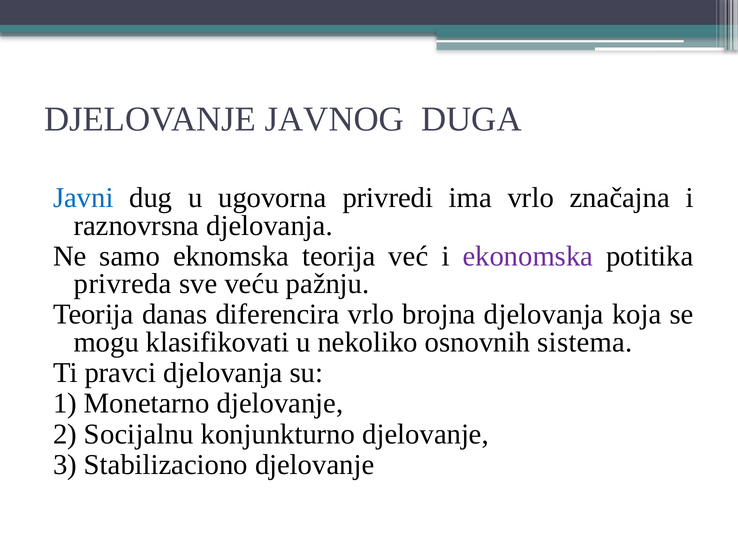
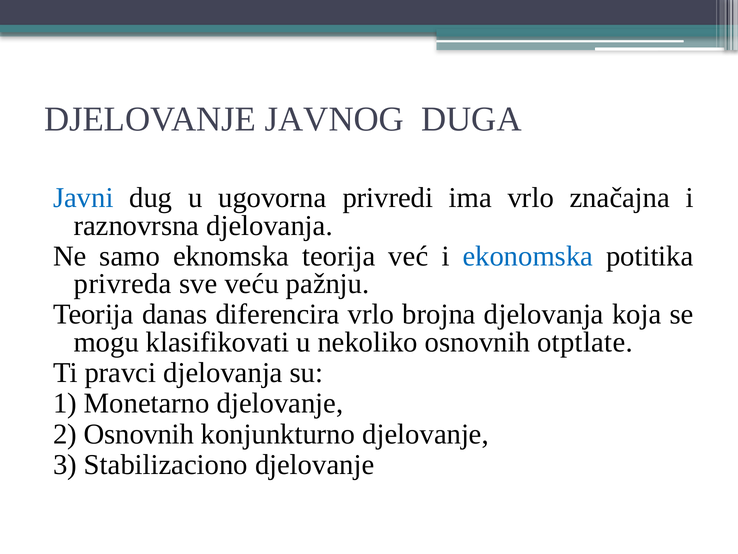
ekonomska colour: purple -> blue (528, 256)
sistema: sistema -> otptlate (585, 342)
2 Socijalnu: Socijalnu -> Osnovnih (139, 434)
